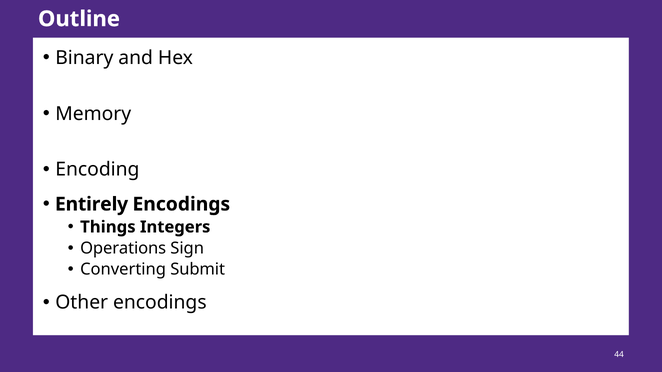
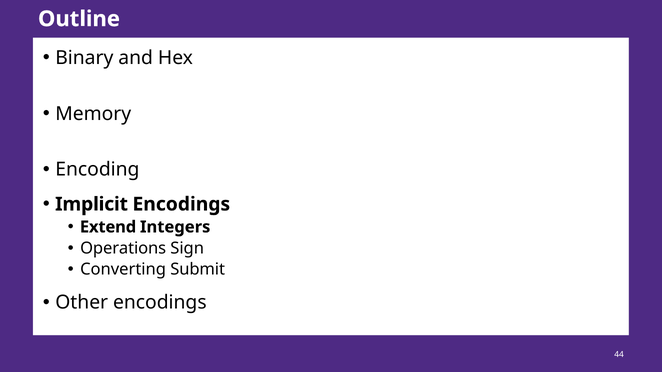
Entirely: Entirely -> Implicit (92, 204)
Things: Things -> Extend (108, 227)
